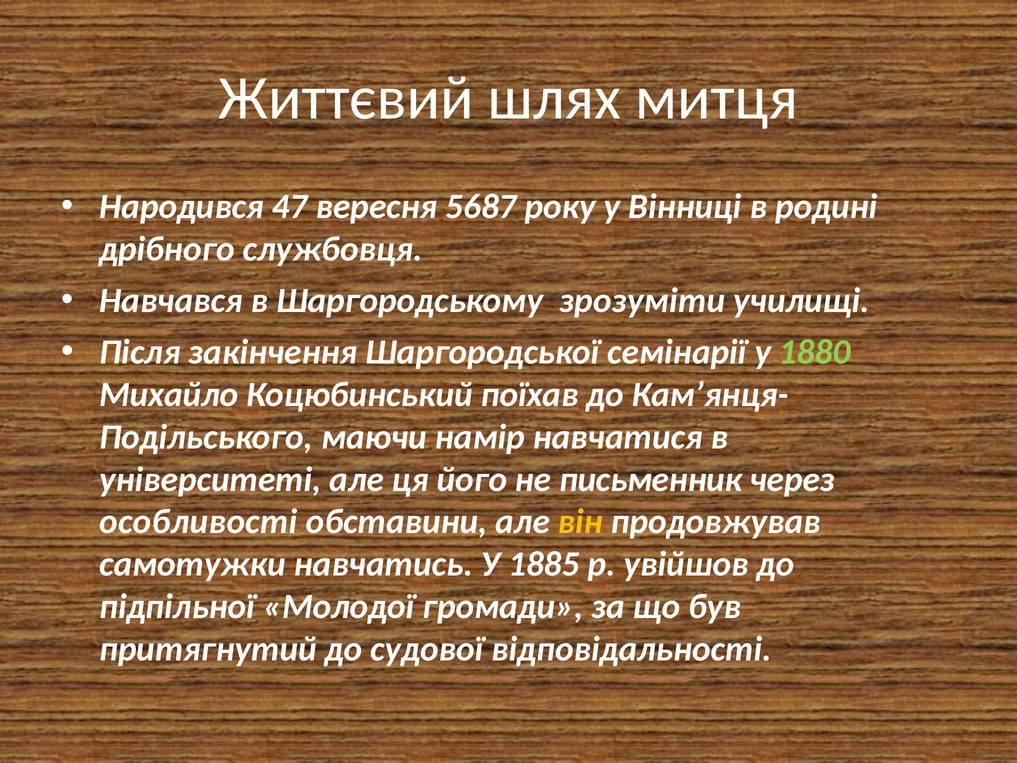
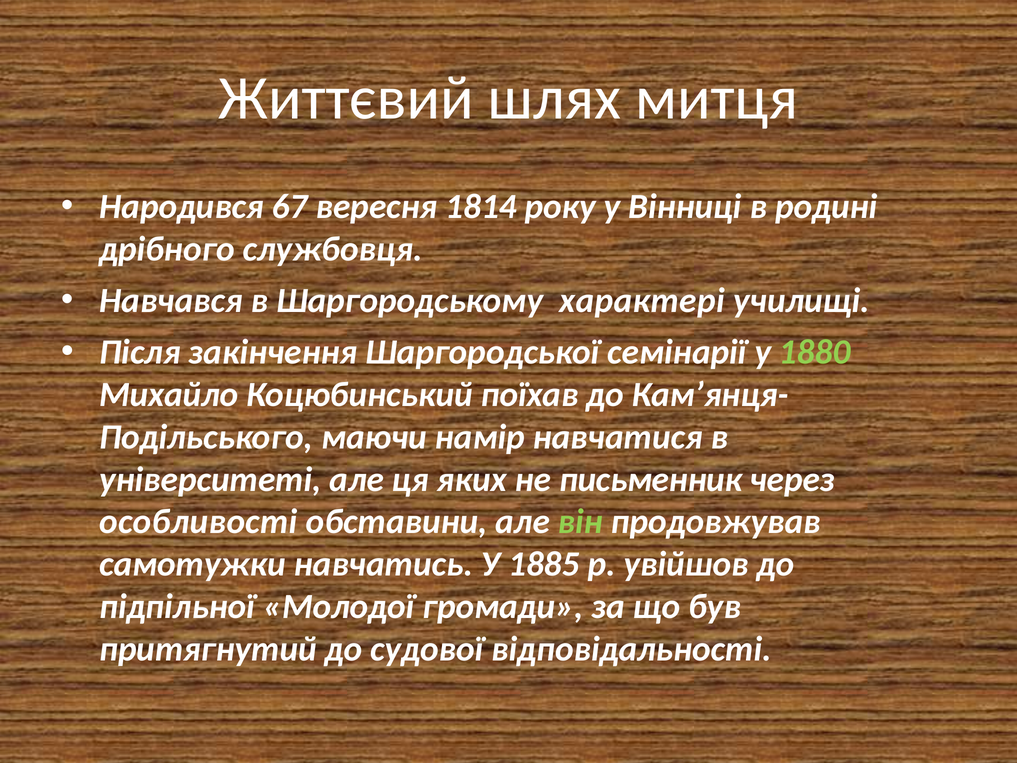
47: 47 -> 67 (290, 207)
5687: 5687 -> 1814 (481, 207)
зрозуміти: зрозуміти -> характері (642, 300)
його: його -> яких (472, 479)
він colour: yellow -> light green (580, 522)
